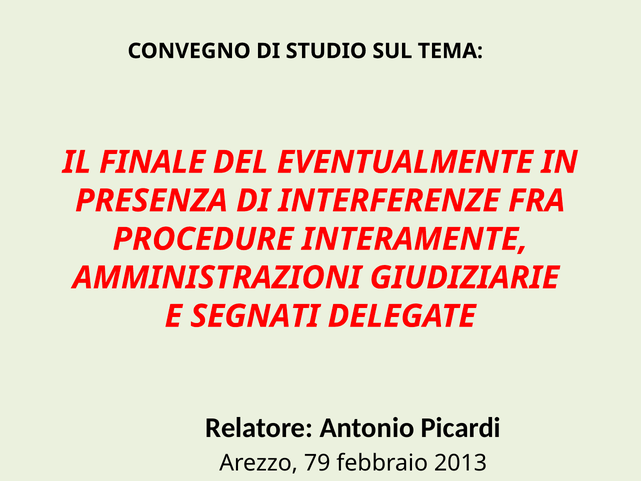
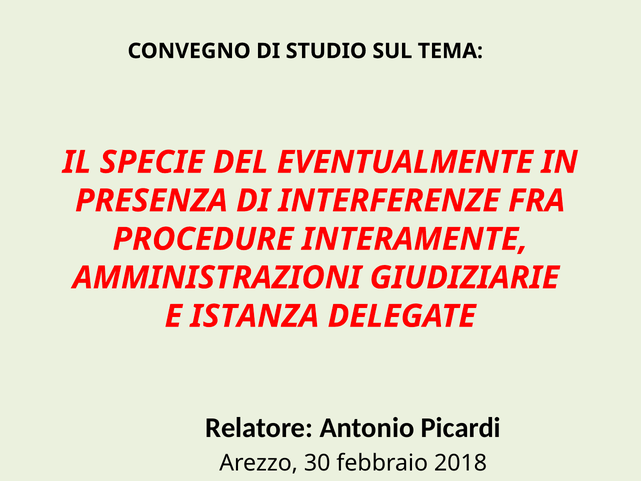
FINALE: FINALE -> SPECIE (152, 162)
SEGNATI: SEGNATI -> ISTANZA (255, 316)
79: 79 -> 30 (317, 463)
2013: 2013 -> 2018 (461, 463)
